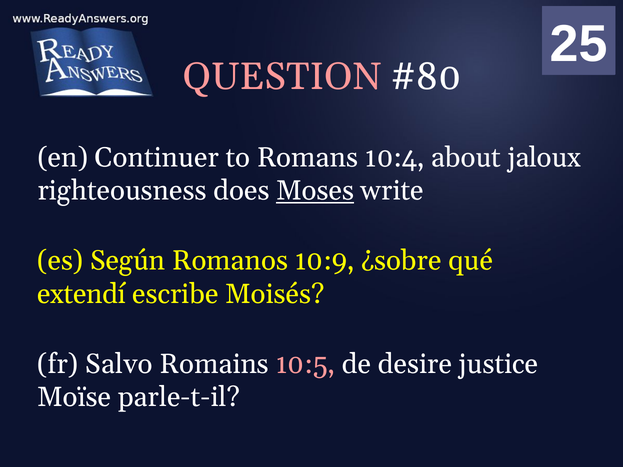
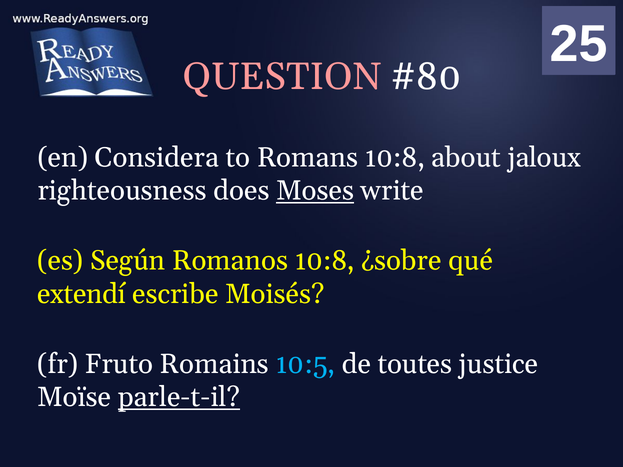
Continuer: Continuer -> Considera (157, 158)
Romans 10:4: 10:4 -> 10:8 (395, 158)
Romanos 10:9: 10:9 -> 10:8 (325, 261)
Salvo: Salvo -> Fruto (119, 364)
10:5 colour: pink -> light blue (305, 364)
desire: desire -> toutes (415, 364)
parle-t-il underline: none -> present (179, 398)
